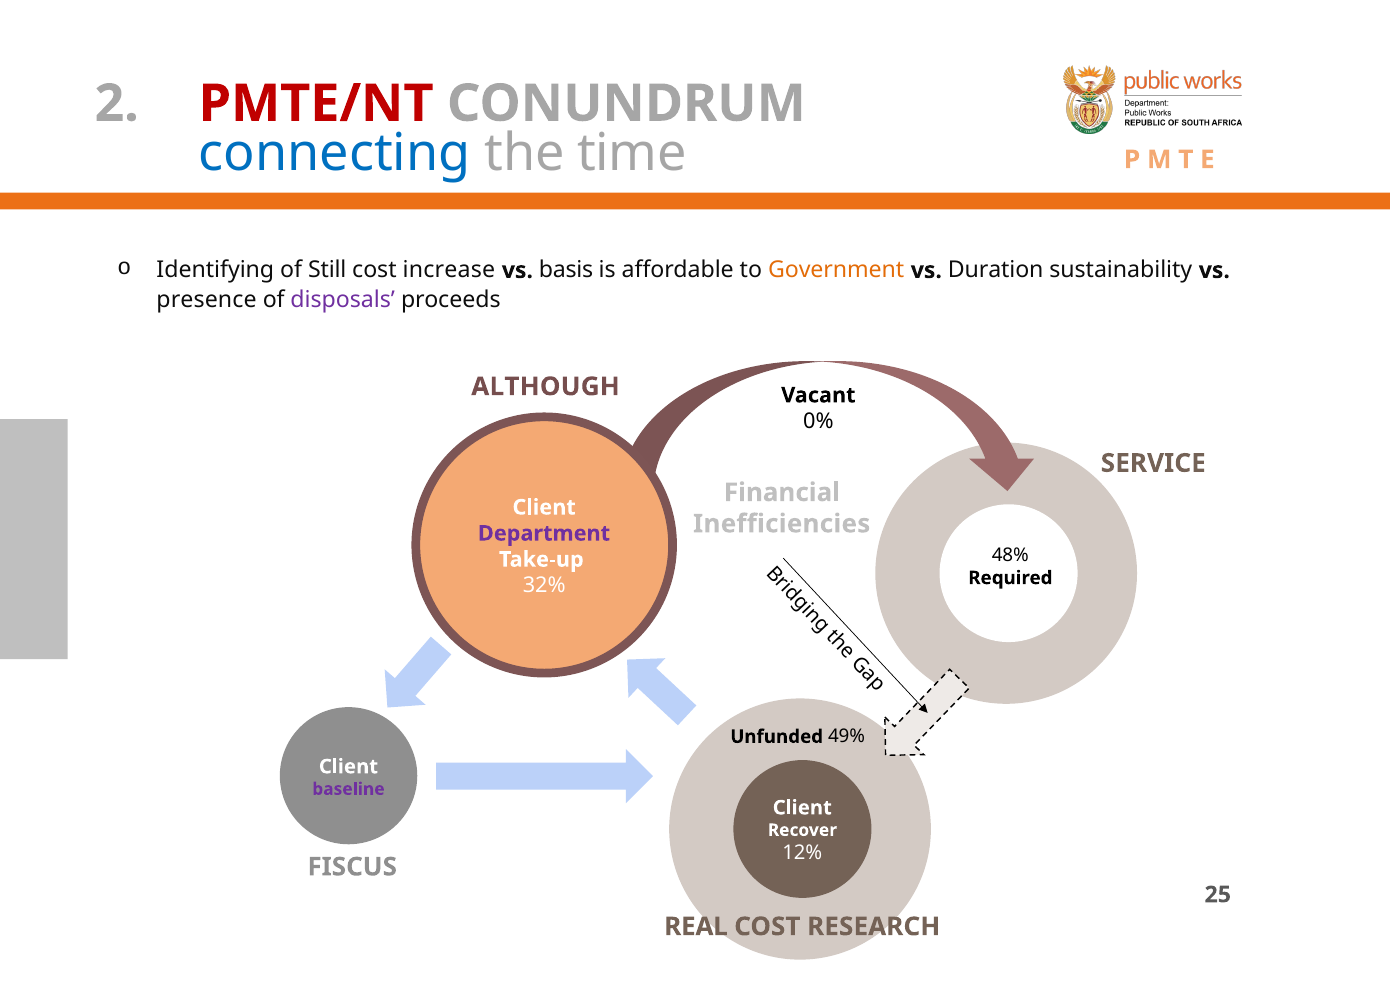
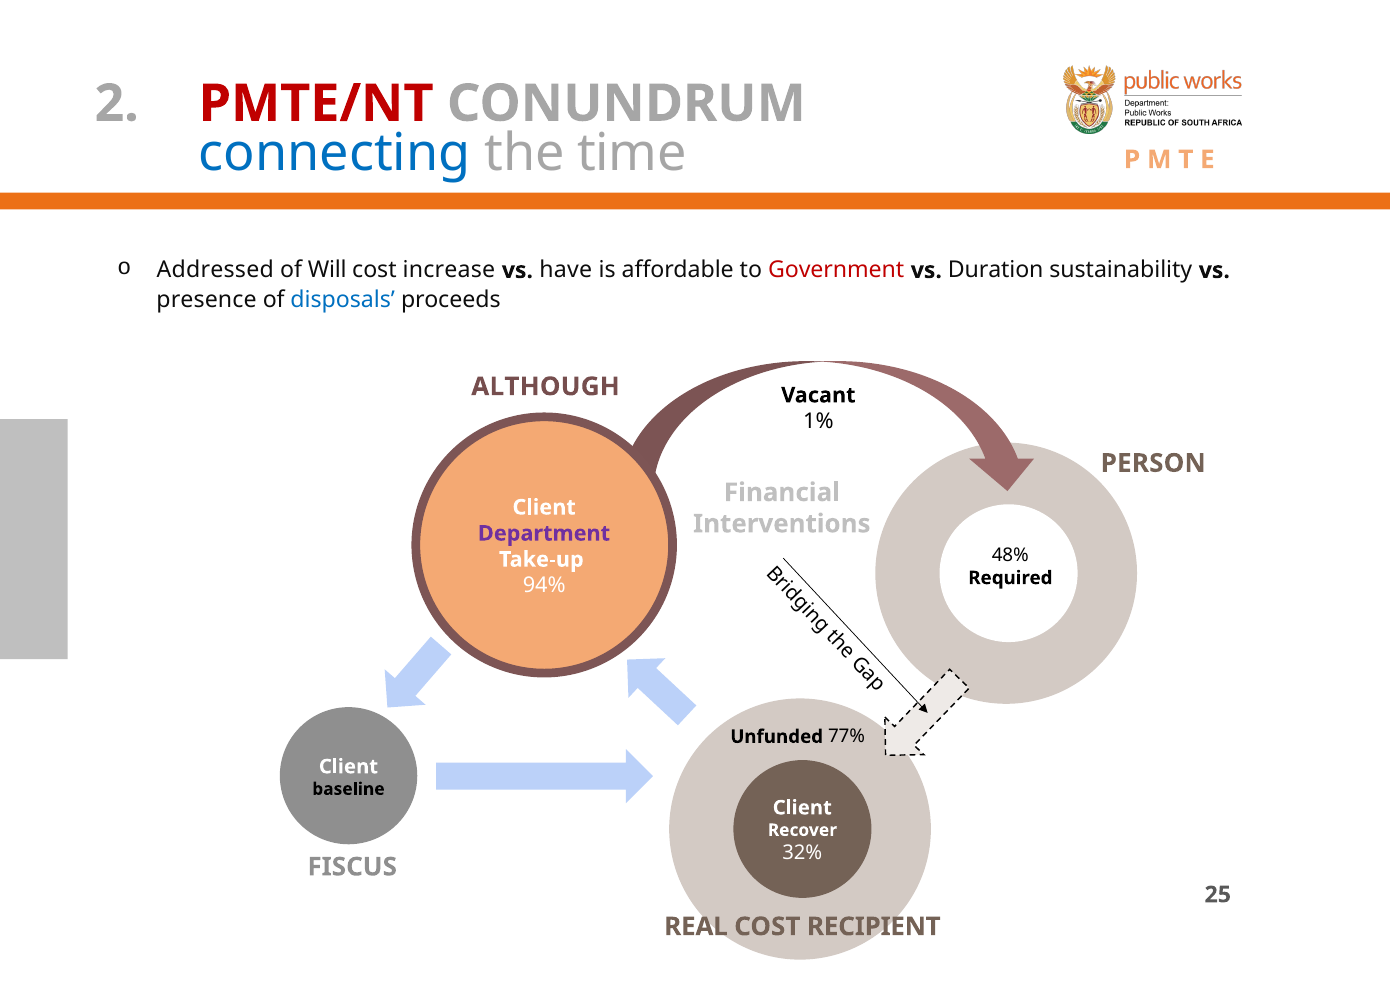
Identifying: Identifying -> Addressed (215, 270)
Still: Still -> Will (327, 270)
basis: basis -> have (566, 270)
Government colour: orange -> red (836, 270)
disposals colour: purple -> blue (343, 300)
0%: 0% -> 1% (818, 421)
SERVICE: SERVICE -> PERSON (1153, 463)
Inefficiencies: Inefficiencies -> Interventions (782, 524)
32%: 32% -> 94% (544, 586)
49%: 49% -> 77% (847, 737)
baseline colour: purple -> black (348, 789)
12%: 12% -> 32% (802, 853)
RESEARCH: RESEARCH -> RECIPIENT (874, 927)
